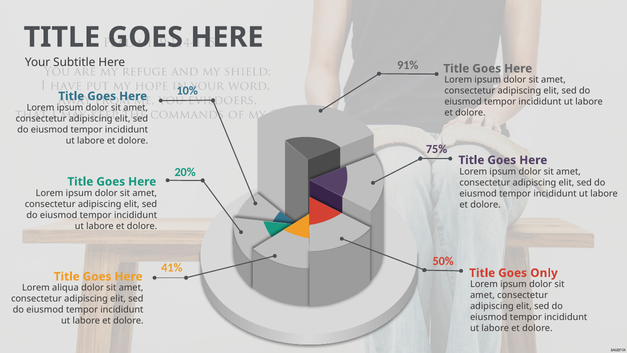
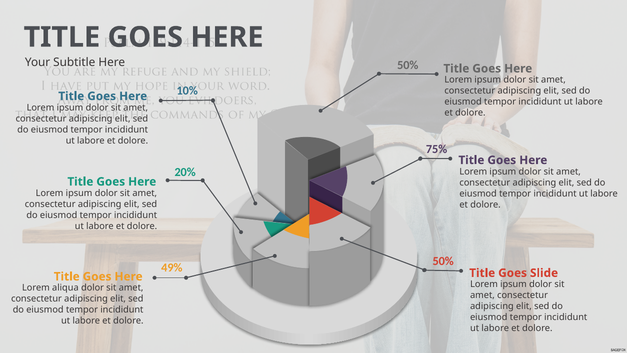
91%: 91% -> 50% (408, 65)
41%: 41% -> 49% (172, 267)
Only: Only -> Slide (544, 273)
